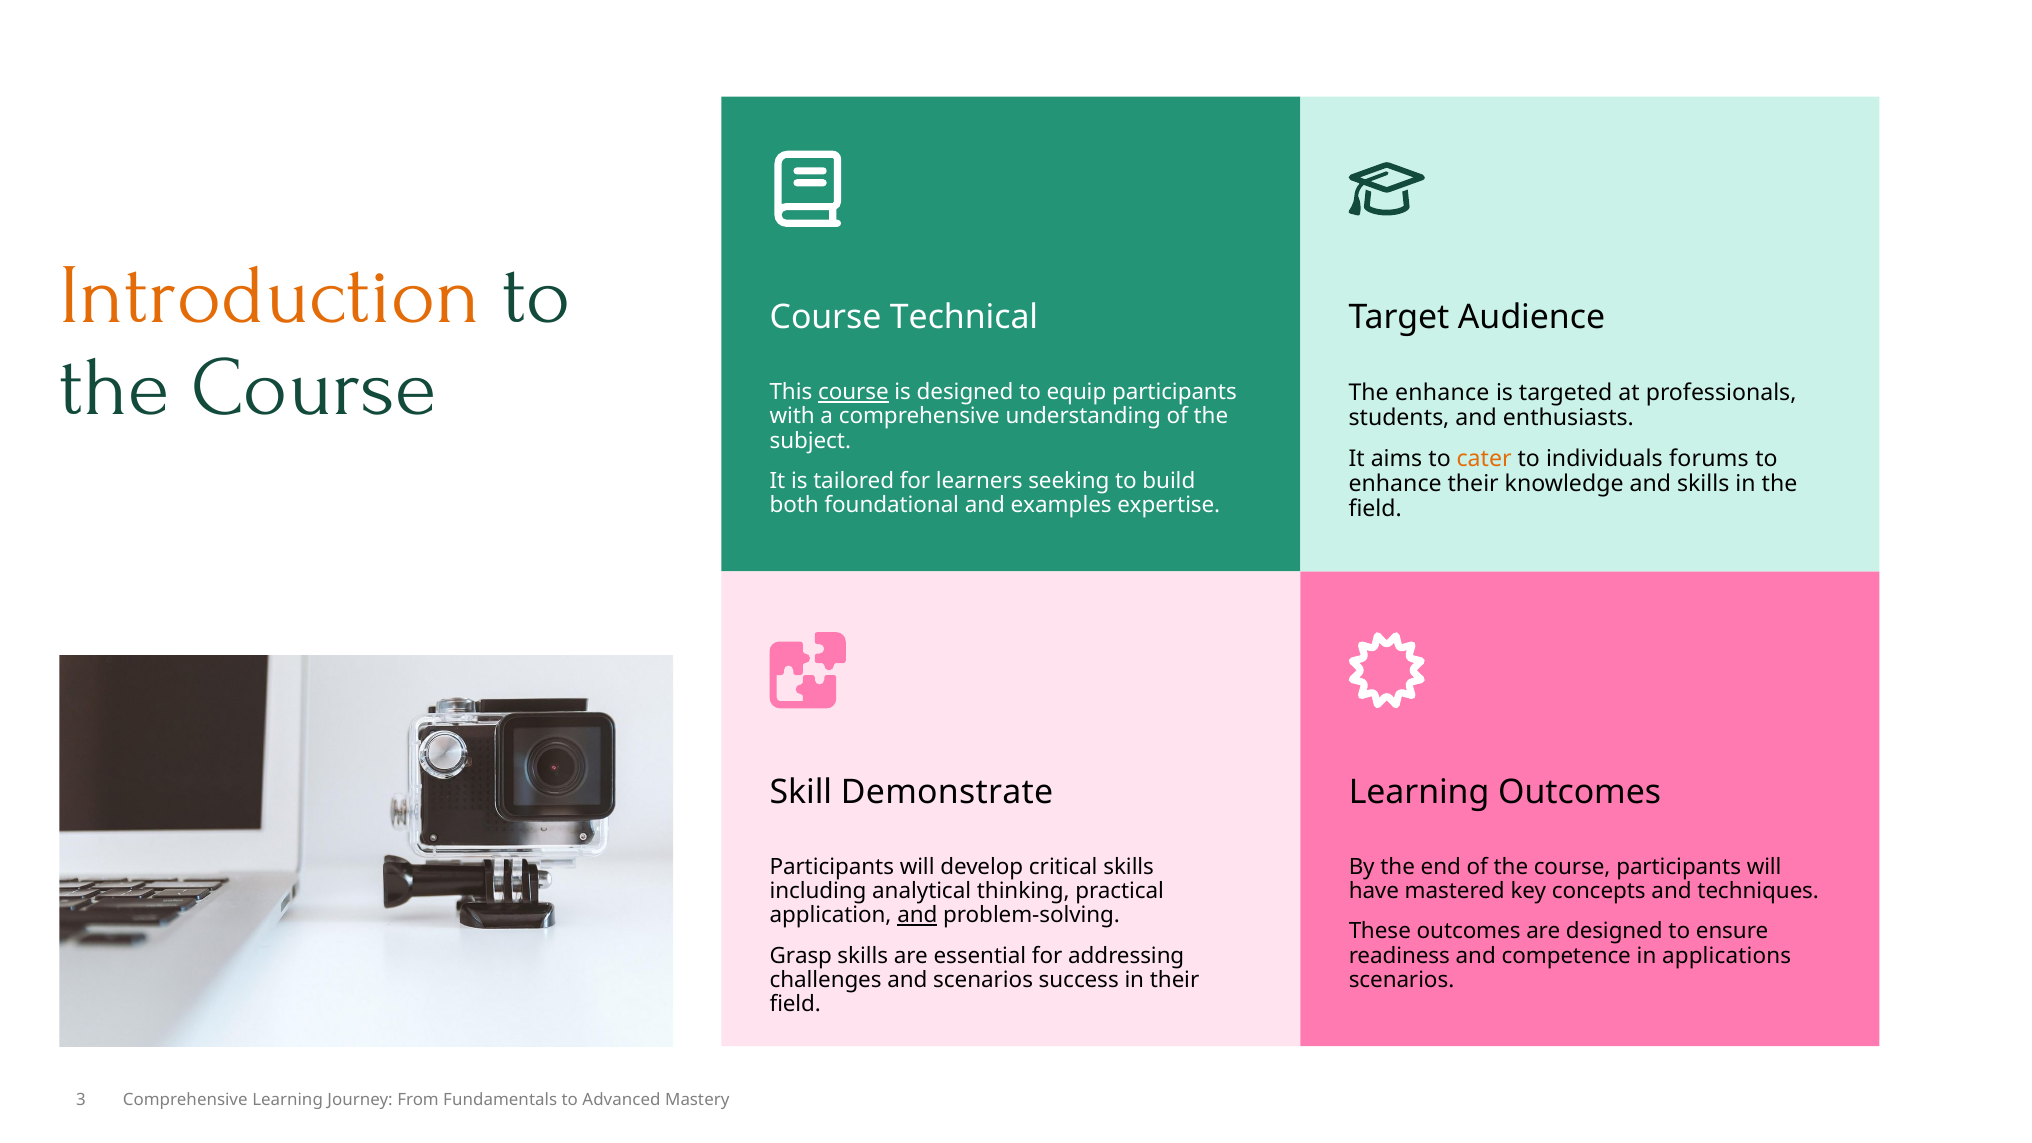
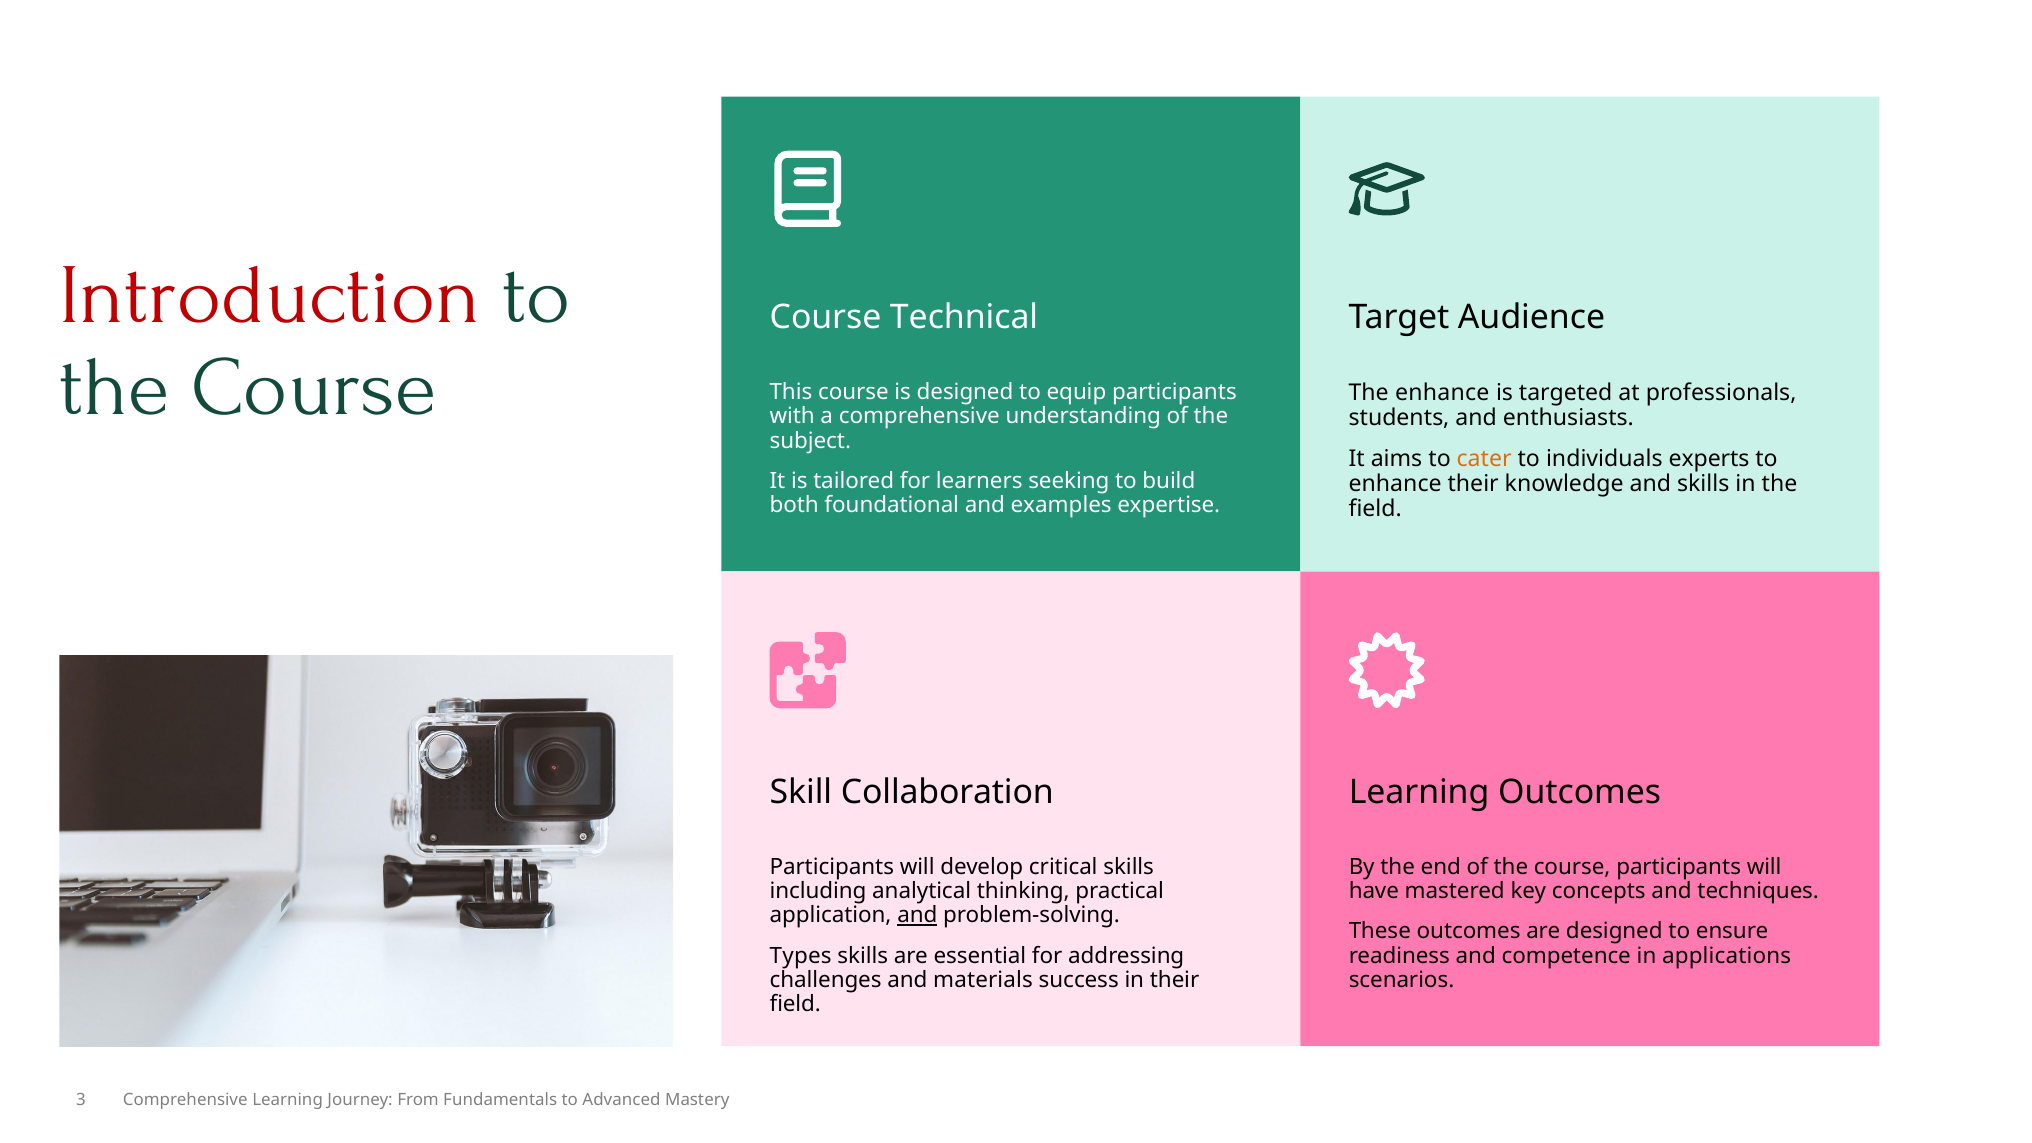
Introduction colour: orange -> red (270, 295)
course underline: present -> none (853, 392)
forums: forums -> experts (1709, 459)
Demonstrate: Demonstrate -> Collaboration (947, 792)
Grasp: Grasp -> Types (801, 956)
and scenarios: scenarios -> materials (983, 980)
